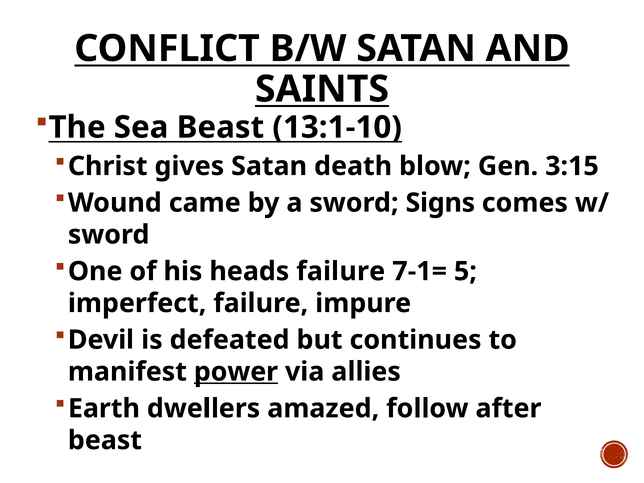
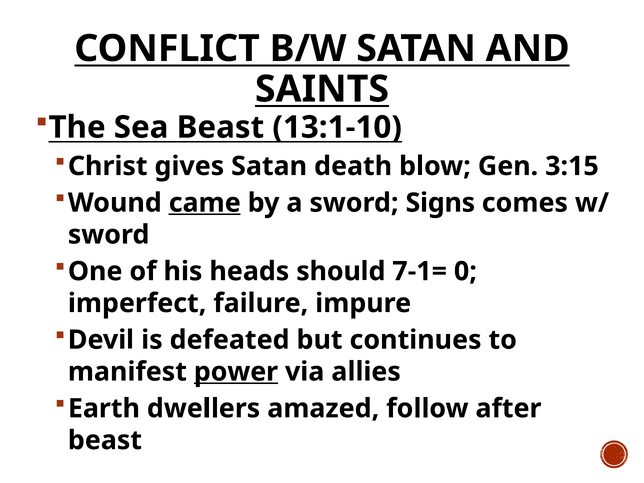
came underline: none -> present (205, 203)
heads failure: failure -> should (341, 271)
5: 5 -> 0 (465, 271)
